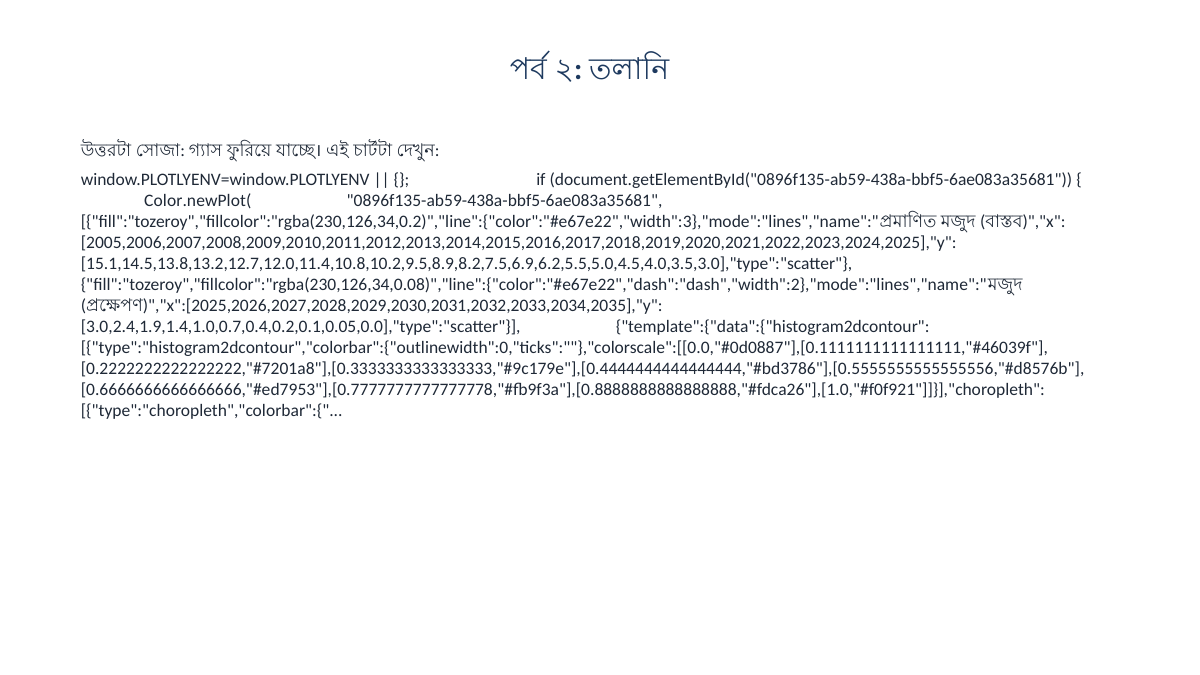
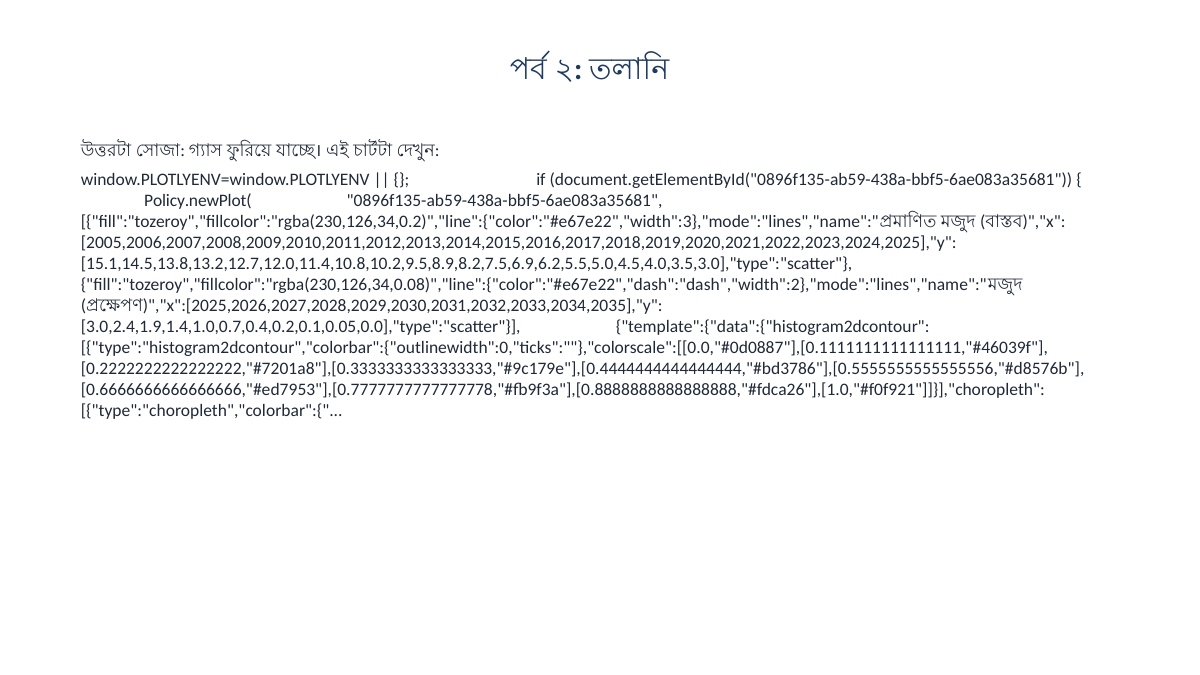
Color.newPlot(: Color.newPlot( -> Policy.newPlot( (198, 201)
